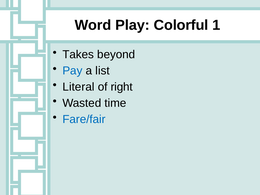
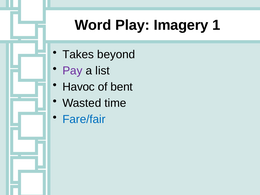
Colorful: Colorful -> Imagery (181, 25)
Pay colour: blue -> purple (72, 71)
Literal: Literal -> Havoc (79, 87)
right: right -> bent (122, 87)
